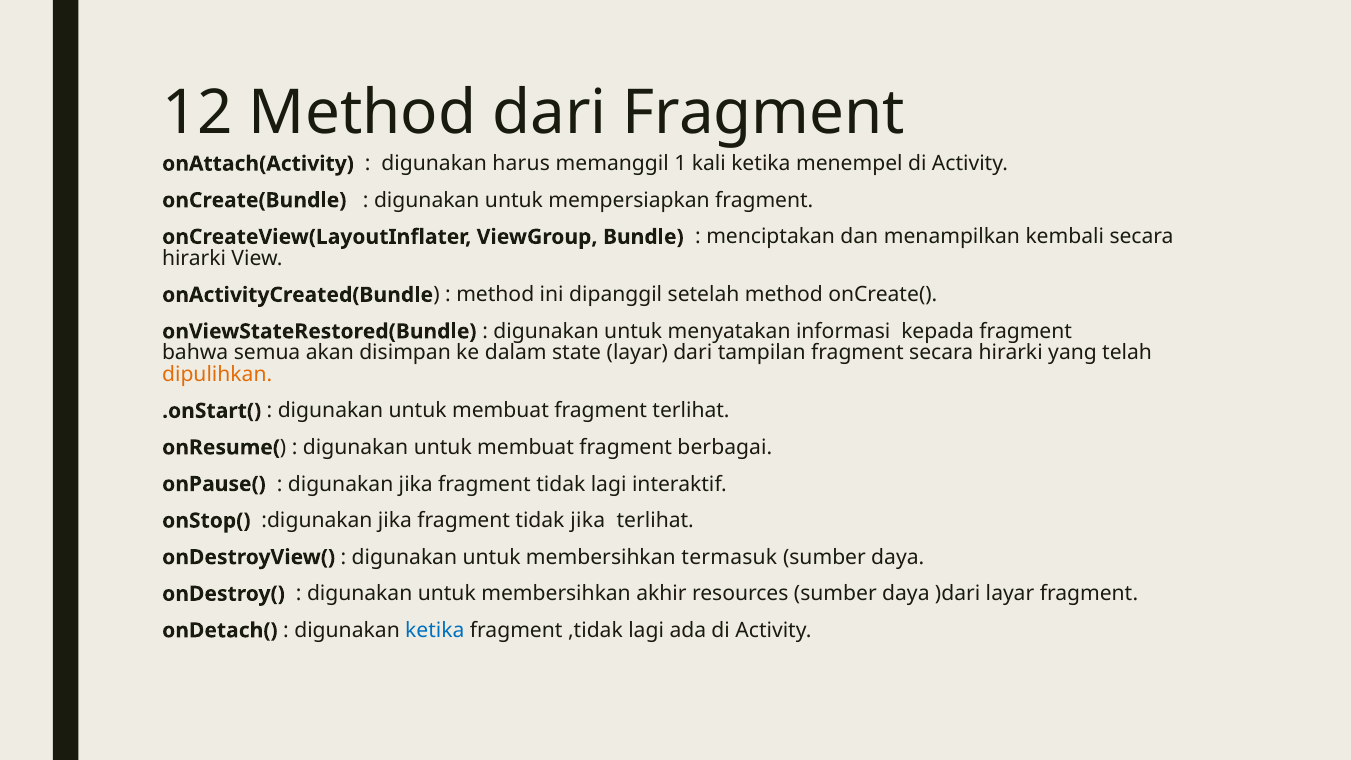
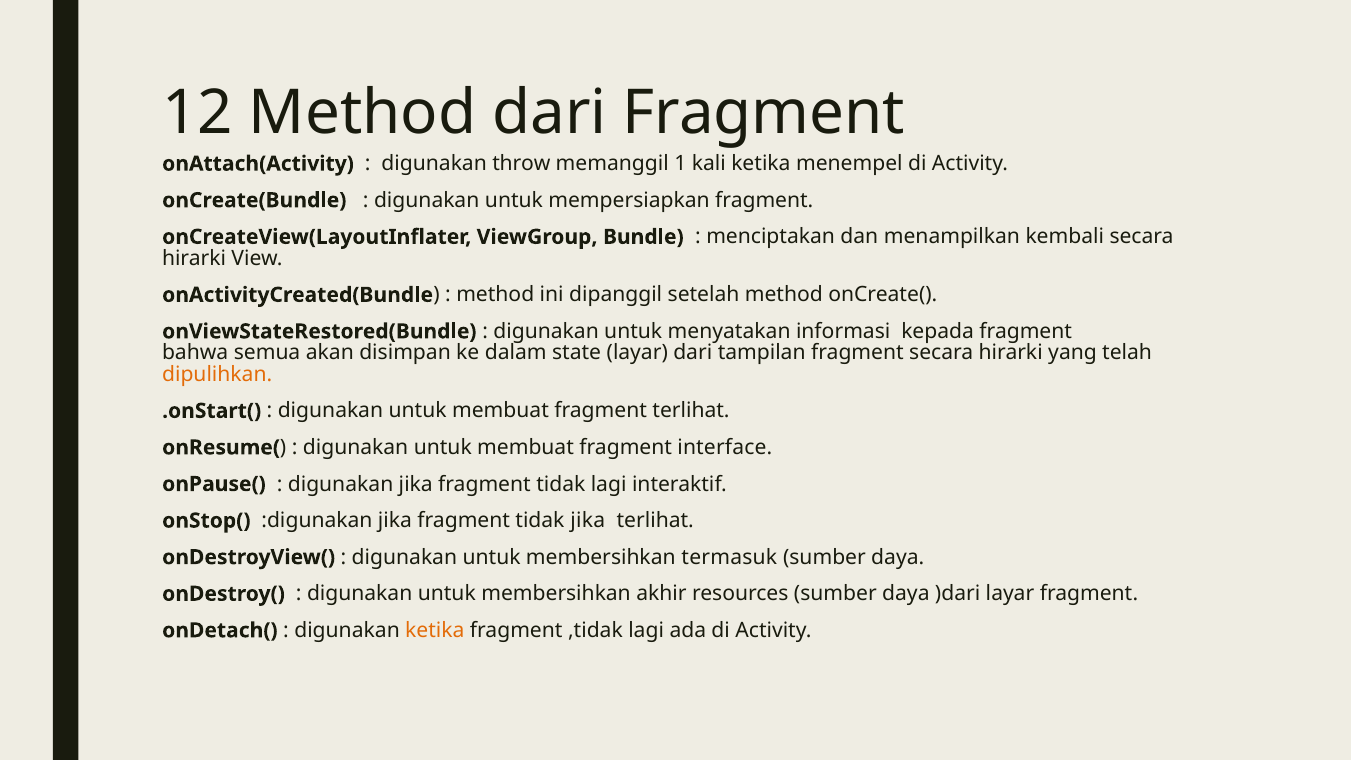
harus: harus -> throw (521, 164)
berbagai: berbagai -> interface (725, 447)
ketika colour: blue -> orange (435, 630)
